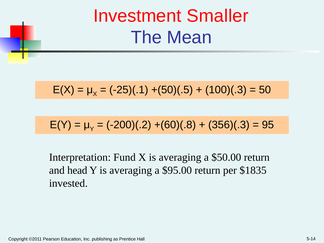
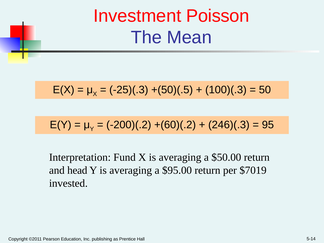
Smaller: Smaller -> Poisson (218, 16)
-25)(.1: -25)(.1 -> -25)(.3 (129, 90)
+(60)(.8: +(60)(.8 -> +(60)(.2 (175, 125)
356)(.3: 356)(.3 -> 246)(.3 (229, 125)
$1835: $1835 -> $7019 (253, 170)
